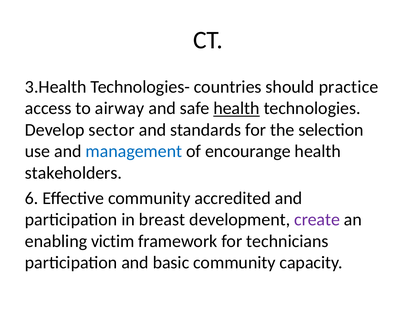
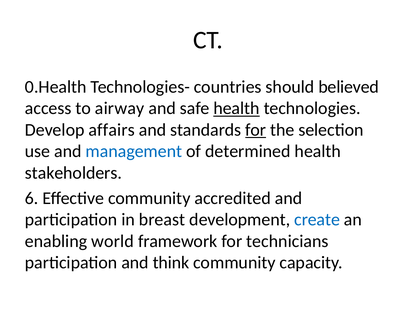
3.Health: 3.Health -> 0.Health (56, 87)
practice: practice -> believed (349, 87)
sector: sector -> affairs (112, 130)
for underline: none -> present (256, 130)
encourange: encourange -> determined (248, 151)
create colour: purple -> blue (317, 220)
victim: victim -> world (113, 241)
basic: basic -> think (171, 263)
